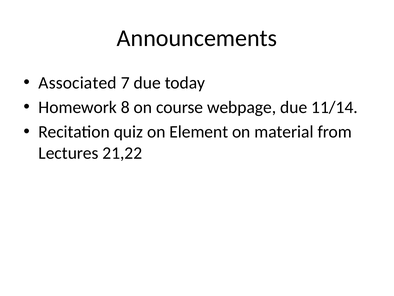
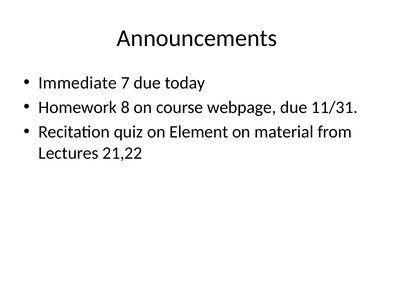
Associated: Associated -> Immediate (78, 83)
11/14: 11/14 -> 11/31 (335, 107)
